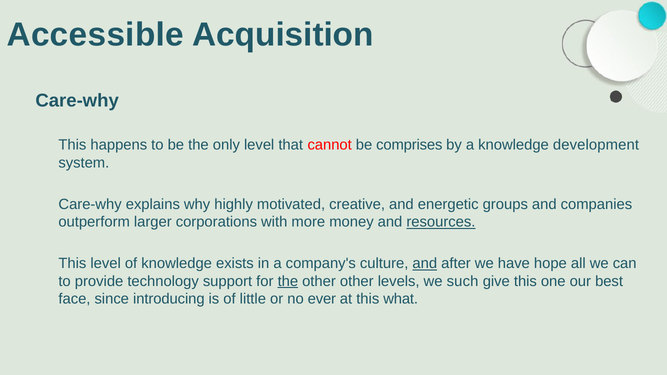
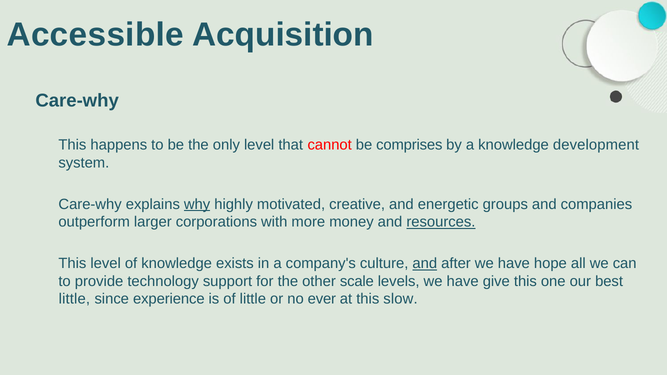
why underline: none -> present (197, 204)
the underline: present -> none (288, 281)
other other: other -> scale (357, 281)
levels we such: such -> have (463, 281)
face: face -> little (74, 299)
introducing: introducing -> experience (169, 299)
what: what -> slow (400, 299)
